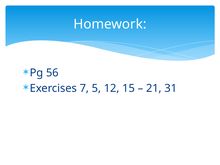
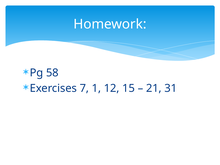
56: 56 -> 58 (52, 73)
5: 5 -> 1 (96, 88)
